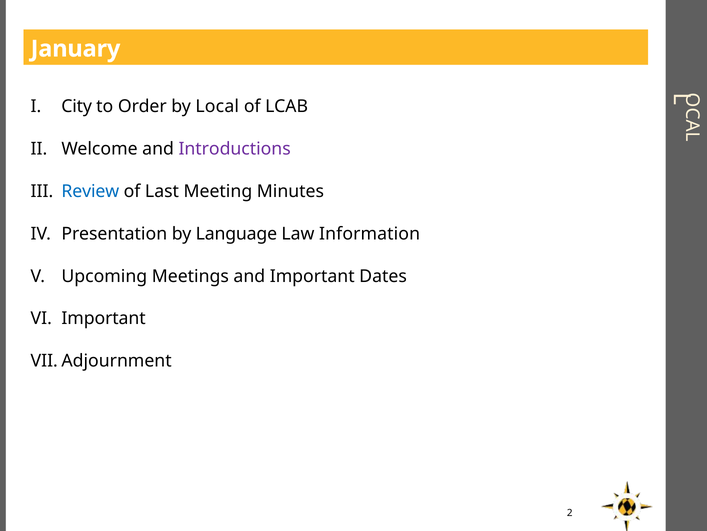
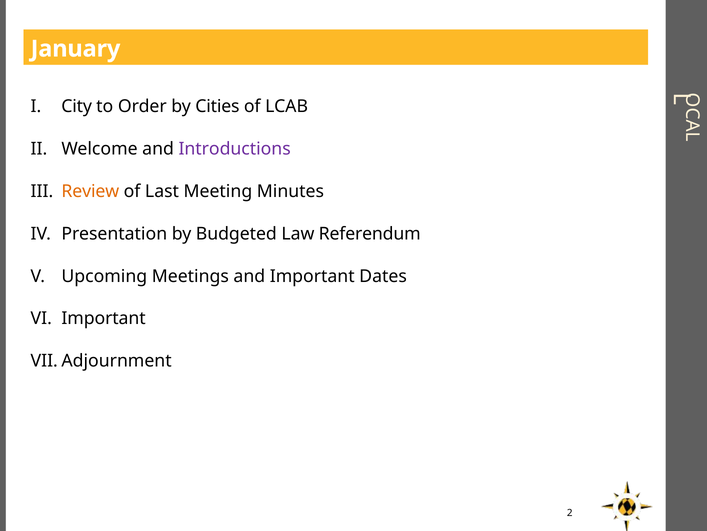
Local: Local -> Cities (217, 106)
Review colour: blue -> orange (90, 191)
Language: Language -> Budgeted (236, 233)
Information: Information -> Referendum (370, 233)
